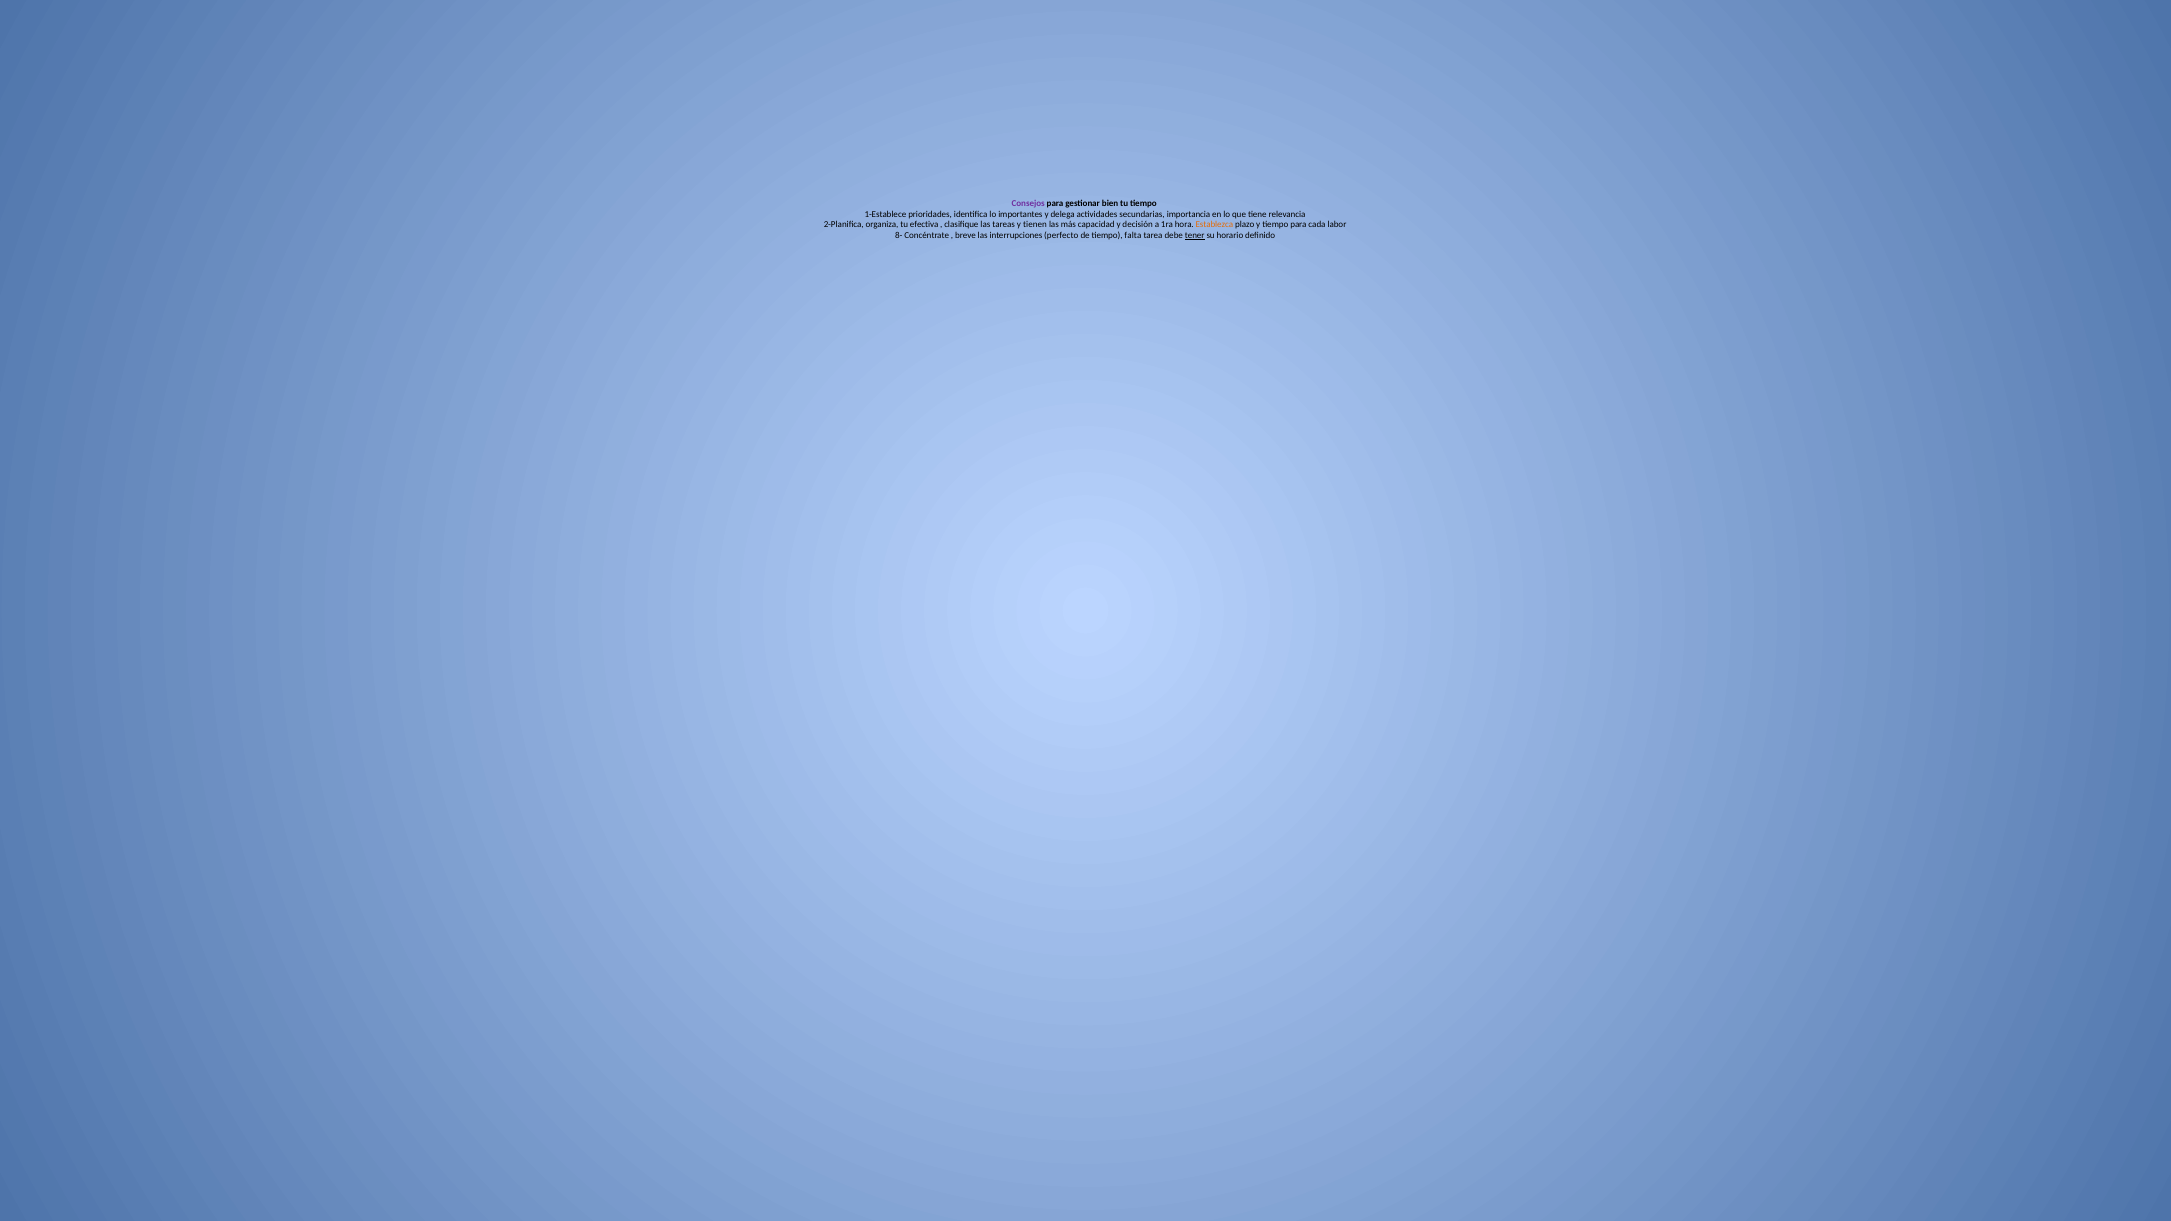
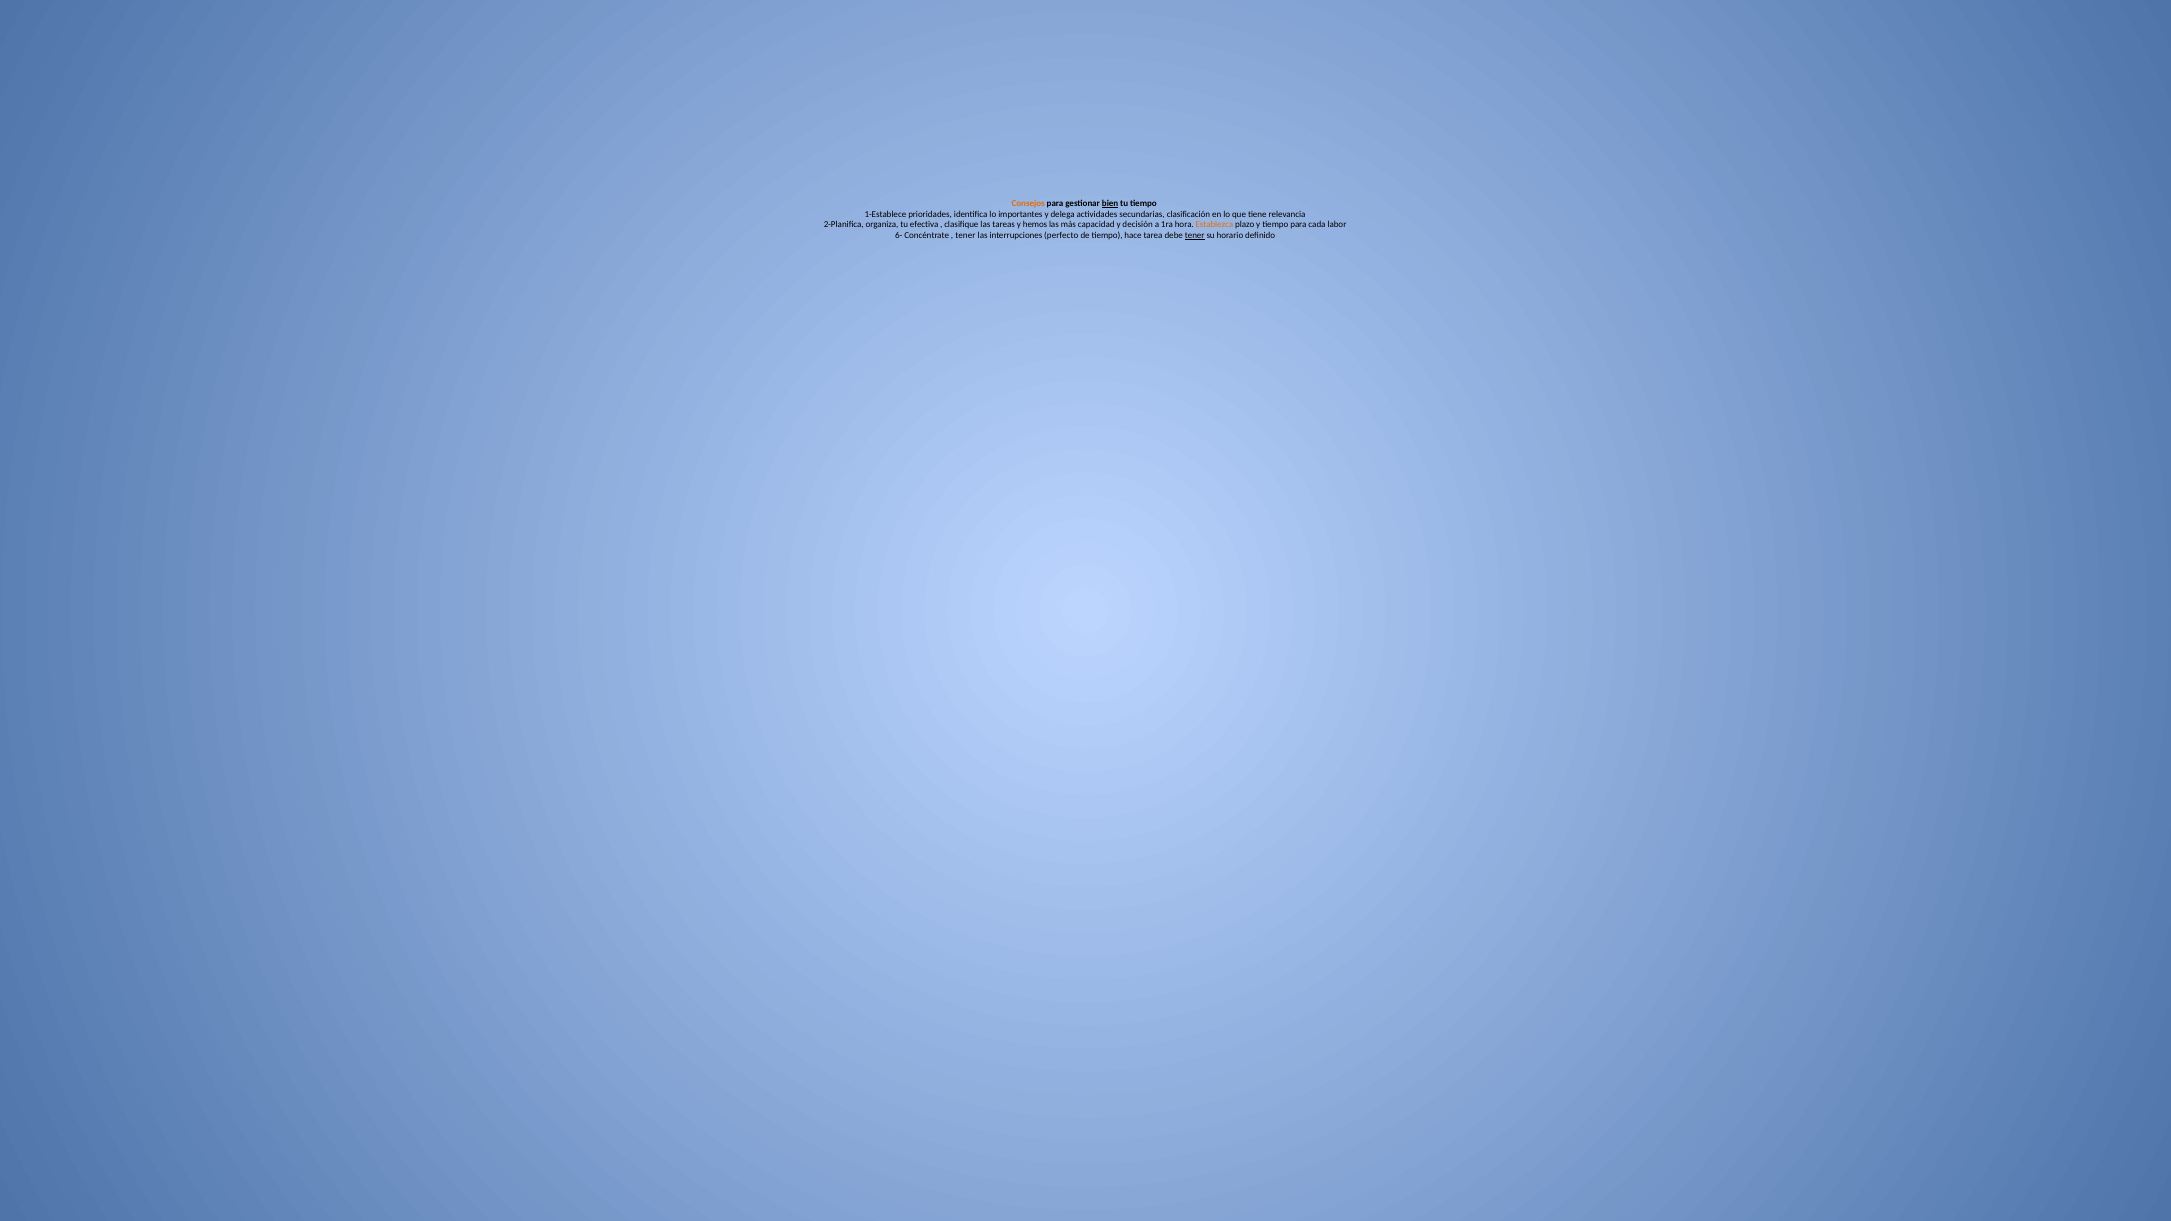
Consejos colour: purple -> orange (1028, 203)
bien underline: none -> present (1110, 203)
importancia: importancia -> clasificación (1189, 214)
tienen: tienen -> hemos (1035, 225)
8-: 8- -> 6- (899, 236)
breve: breve -> tener (965, 236)
falta: falta -> hace (1133, 236)
